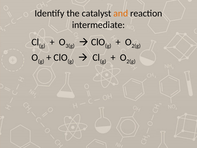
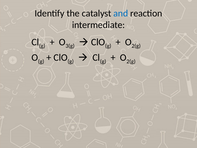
and colour: orange -> blue (121, 13)
